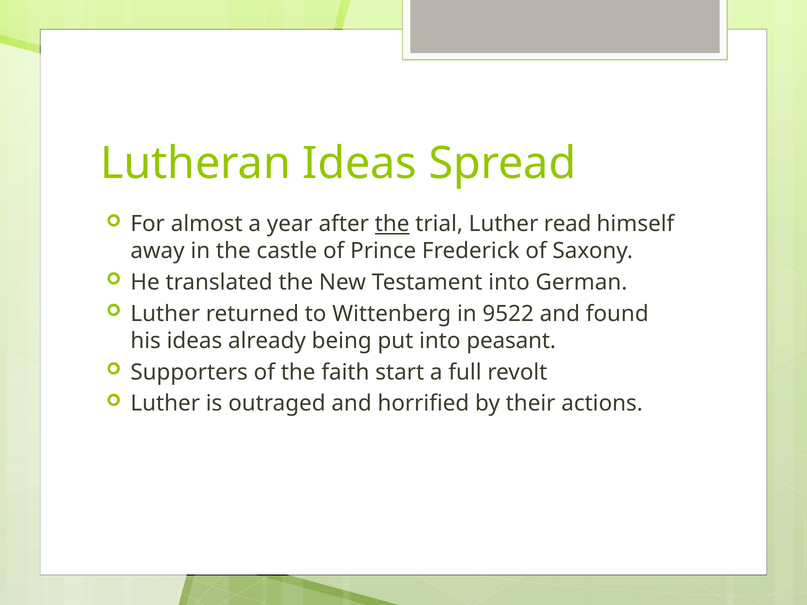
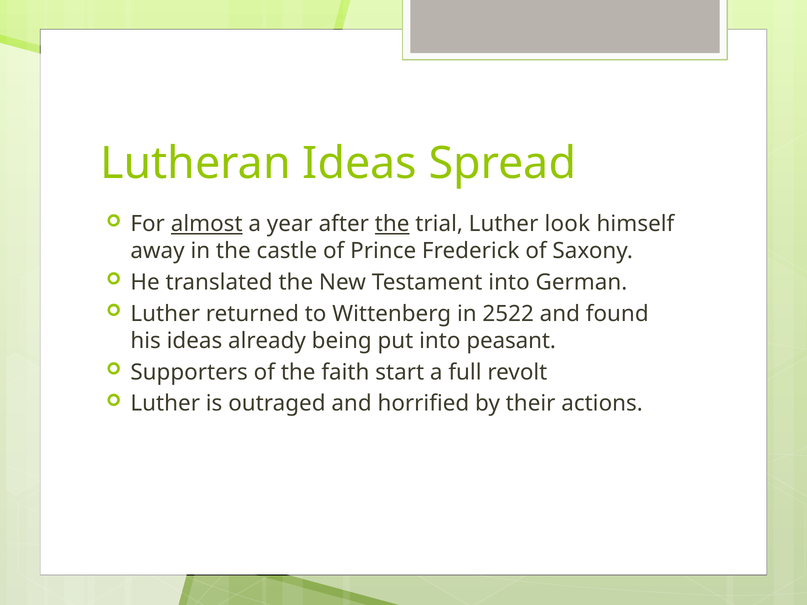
almost underline: none -> present (207, 224)
read: read -> look (567, 224)
9522: 9522 -> 2522 (508, 314)
